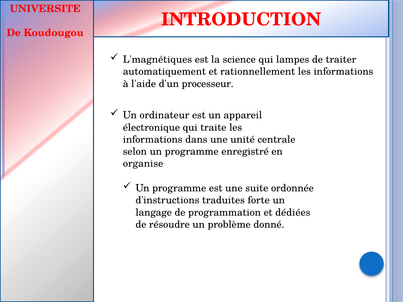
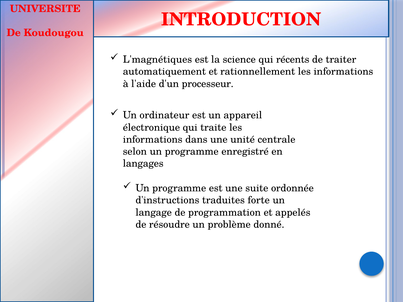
lampes: lampes -> récents (293, 60)
organise: organise -> langages (143, 164)
dédiées: dédiées -> appelés (293, 213)
